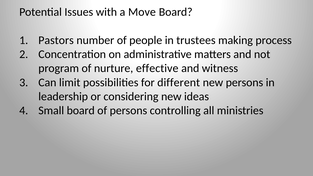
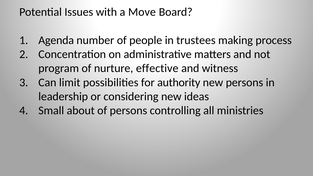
Pastors: Pastors -> Agenda (56, 40)
different: different -> authority (179, 82)
Small board: board -> about (81, 111)
